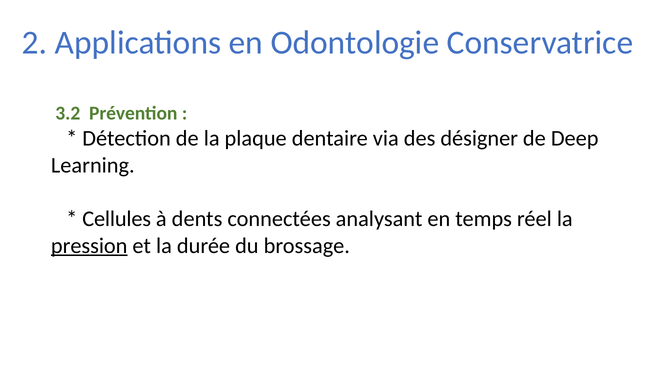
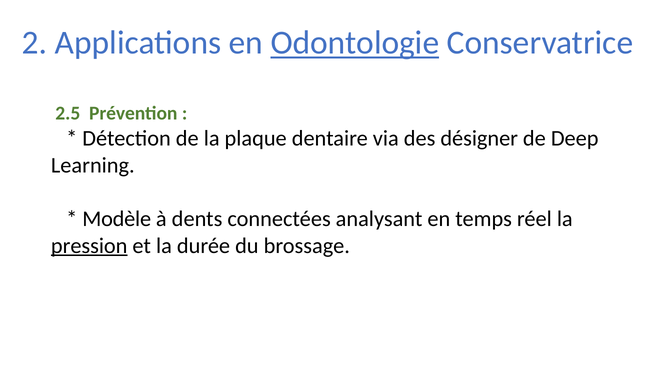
Odontologie underline: none -> present (355, 43)
3.2: 3.2 -> 2.5 (68, 113)
Cellules: Cellules -> Modèle (117, 219)
